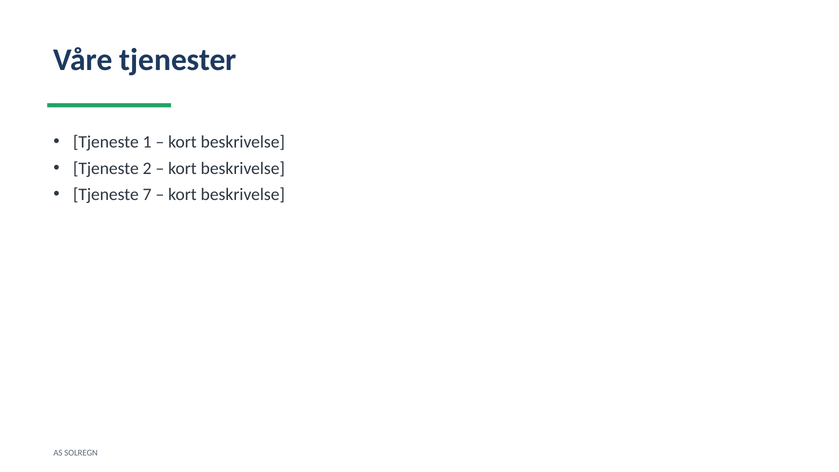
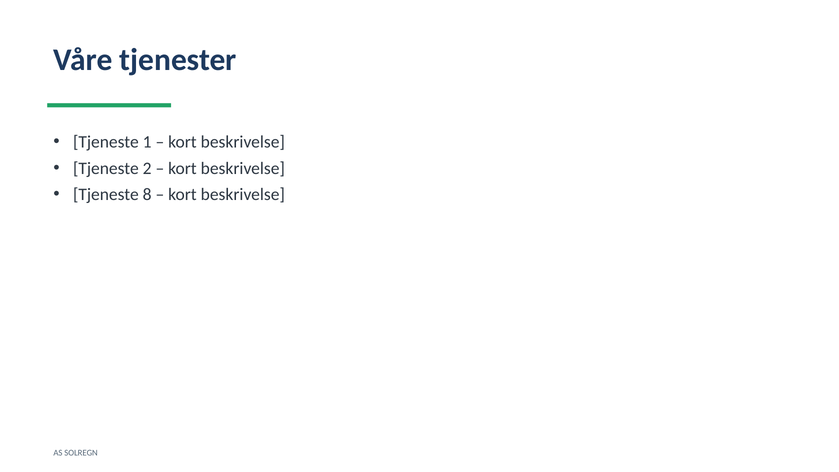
7: 7 -> 8 (147, 195)
